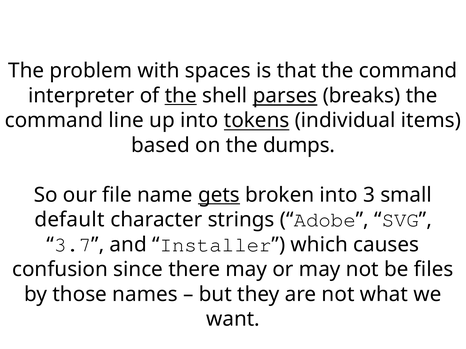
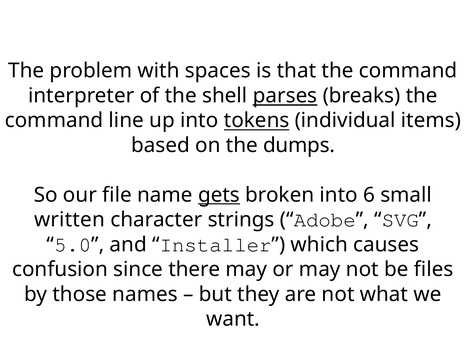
the underline: present -> none (181, 96)
3: 3 -> 6 (369, 195)
default: default -> written (69, 220)
3.7: 3.7 -> 5.0 (73, 245)
